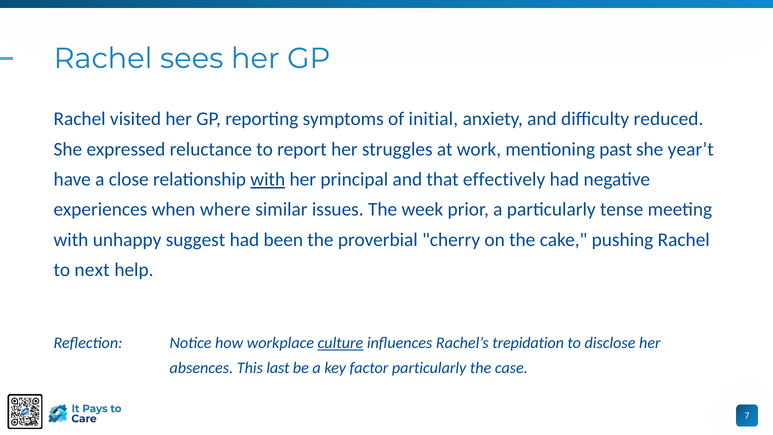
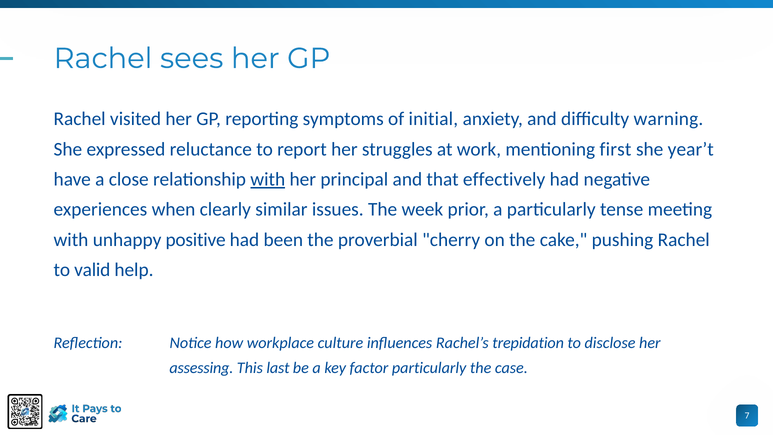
reduced: reduced -> warning (668, 119)
past: past -> first (616, 149)
where: where -> clearly (225, 209)
suggest: suggest -> positive (196, 240)
next: next -> valid (92, 270)
culture underline: present -> none (340, 343)
absences: absences -> assessing (201, 368)
